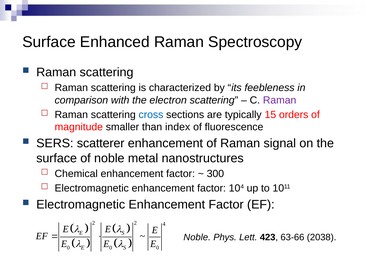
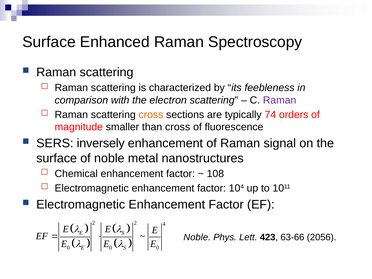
cross colour: blue -> orange (151, 115)
15: 15 -> 74 (270, 115)
than index: index -> cross (178, 127)
scatterer: scatterer -> inversely (101, 143)
300: 300 -> 108 (215, 174)
2038: 2038 -> 2056 (322, 237)
